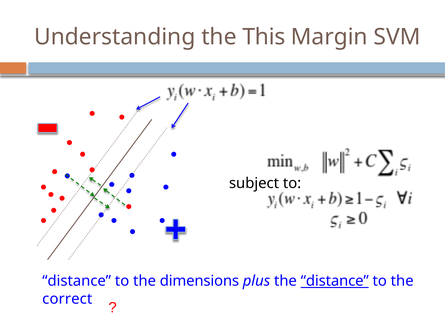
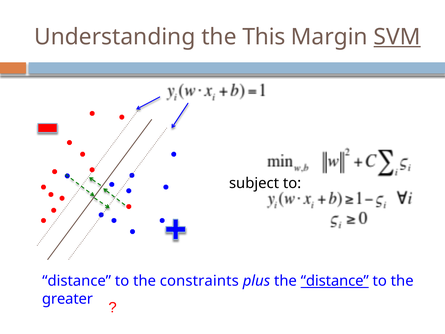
SVM underline: none -> present (397, 37)
dimensions: dimensions -> constraints (199, 281)
correct: correct -> greater (67, 299)
